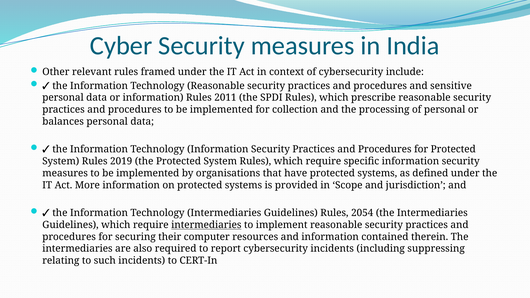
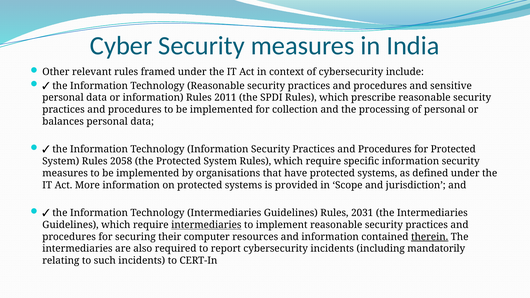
2019: 2019 -> 2058 (121, 161)
2054: 2054 -> 2031 (362, 213)
therein underline: none -> present (430, 237)
suppressing: suppressing -> mandatorily (436, 249)
